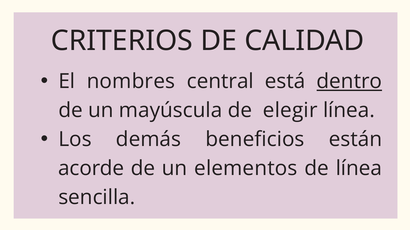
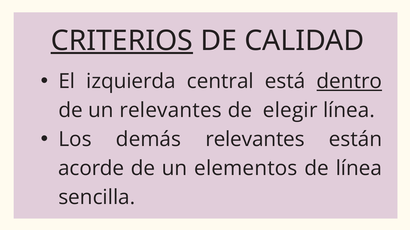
CRITERIOS underline: none -> present (122, 41)
nombres: nombres -> izquierda (131, 82)
un mayúscula: mayúscula -> relevantes (171, 111)
demás beneficios: beneficios -> relevantes (255, 140)
